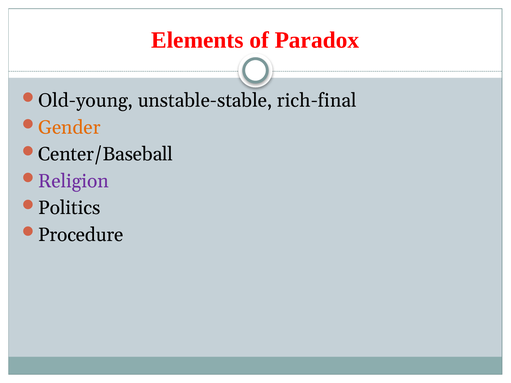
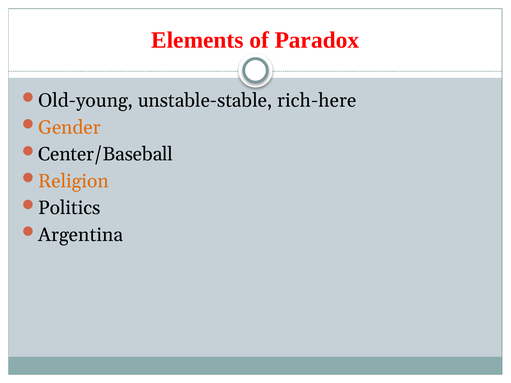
rich-final: rich-final -> rich-here (317, 101)
Religion colour: purple -> orange (74, 181)
Procedure: Procedure -> Argentina (81, 235)
